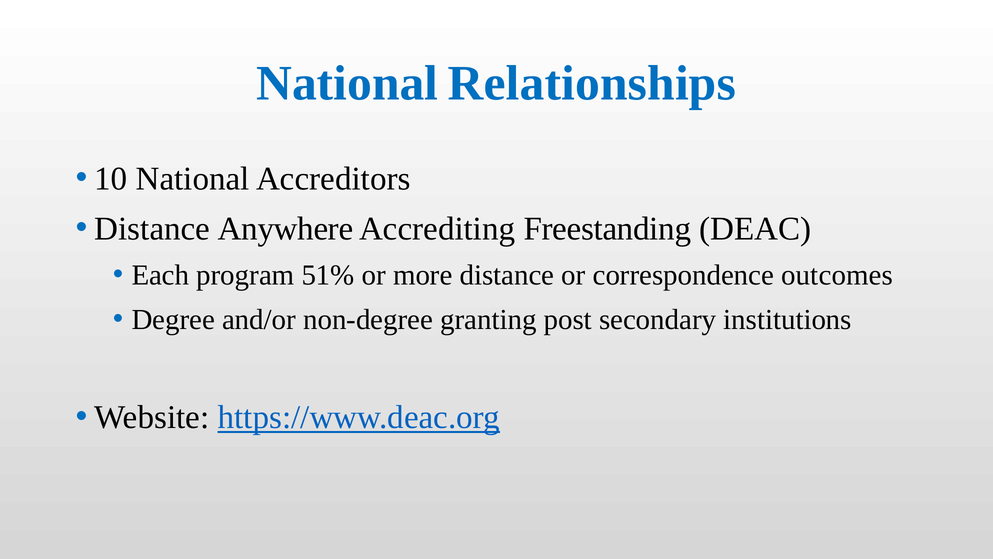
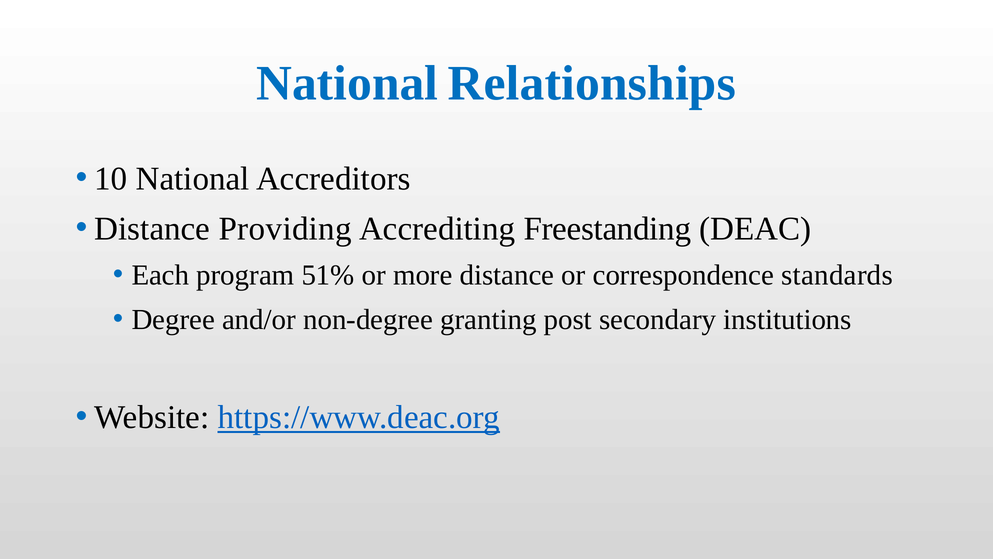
Anywhere: Anywhere -> Providing (285, 228)
outcomes: outcomes -> standards (837, 275)
